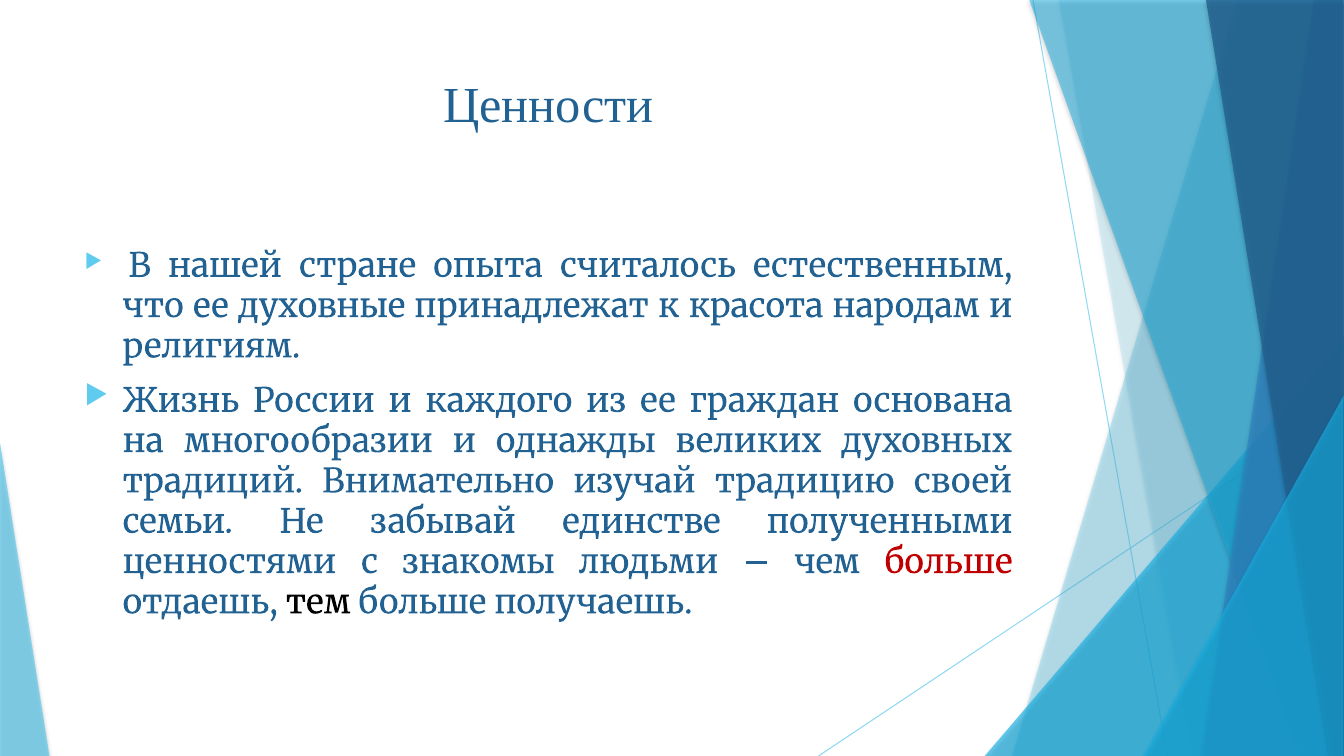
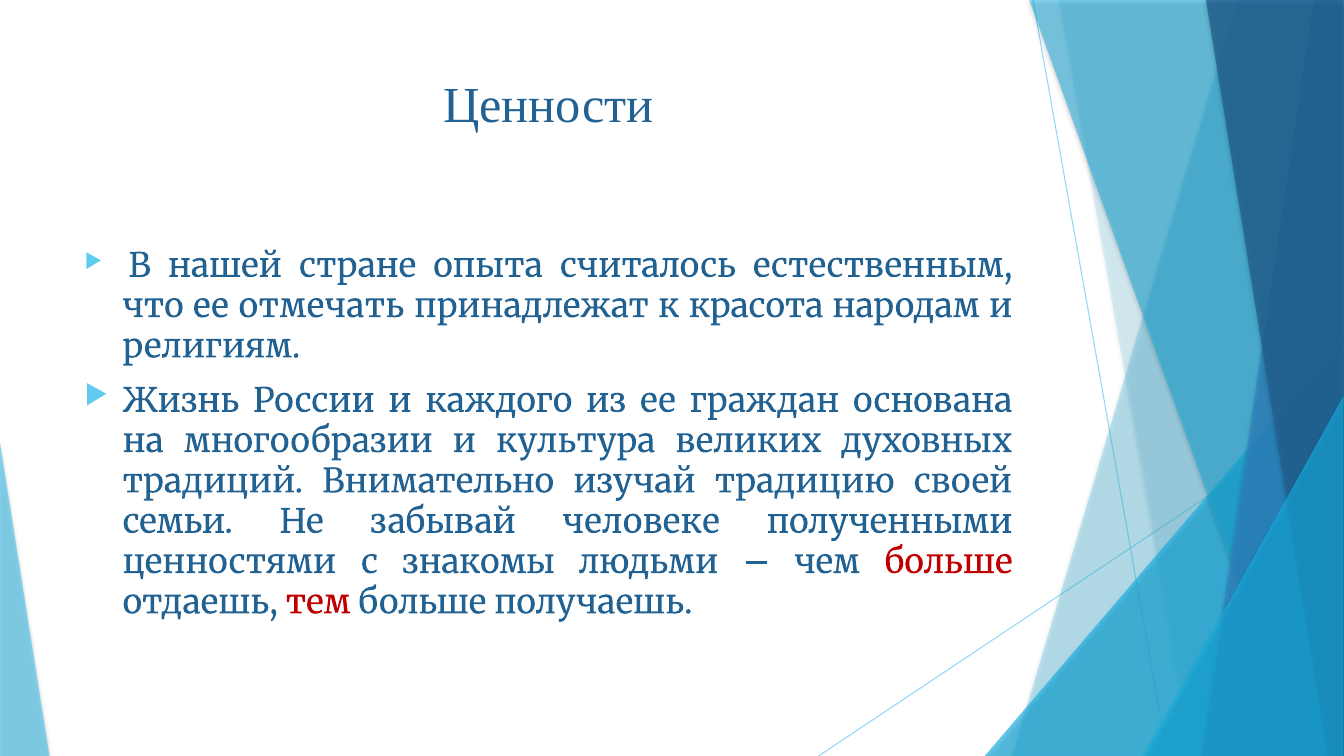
духовные: духовные -> отмечать (321, 306)
однажды: однажды -> культура (576, 441)
единстве: единстве -> человеке (641, 522)
тем colour: black -> red (318, 602)
